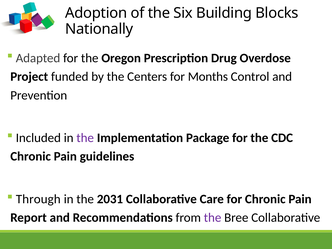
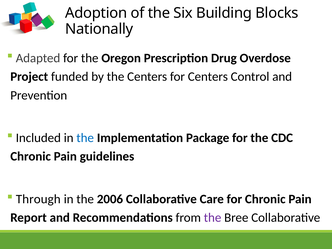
for Months: Months -> Centers (208, 77)
the colour: purple -> blue (85, 138)
2031: 2031 -> 2006 (110, 199)
